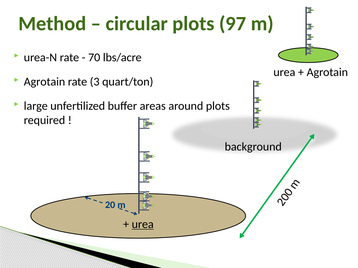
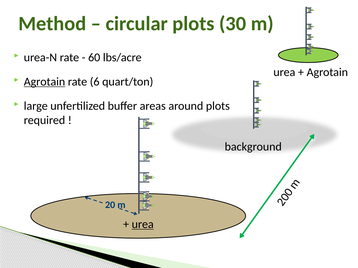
97: 97 -> 30 (233, 24)
70: 70 -> 60 (94, 57)
Agrotain underline: none -> present (44, 82)
3: 3 -> 6 (95, 82)
